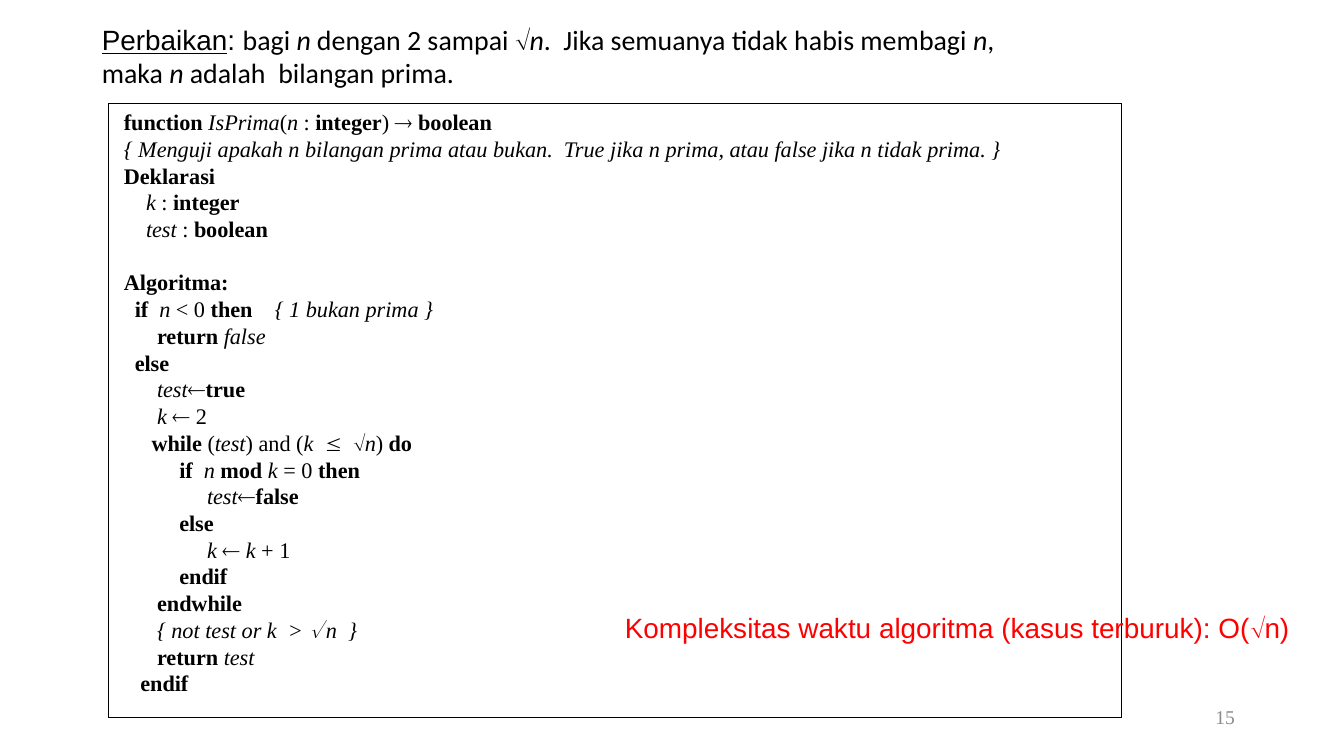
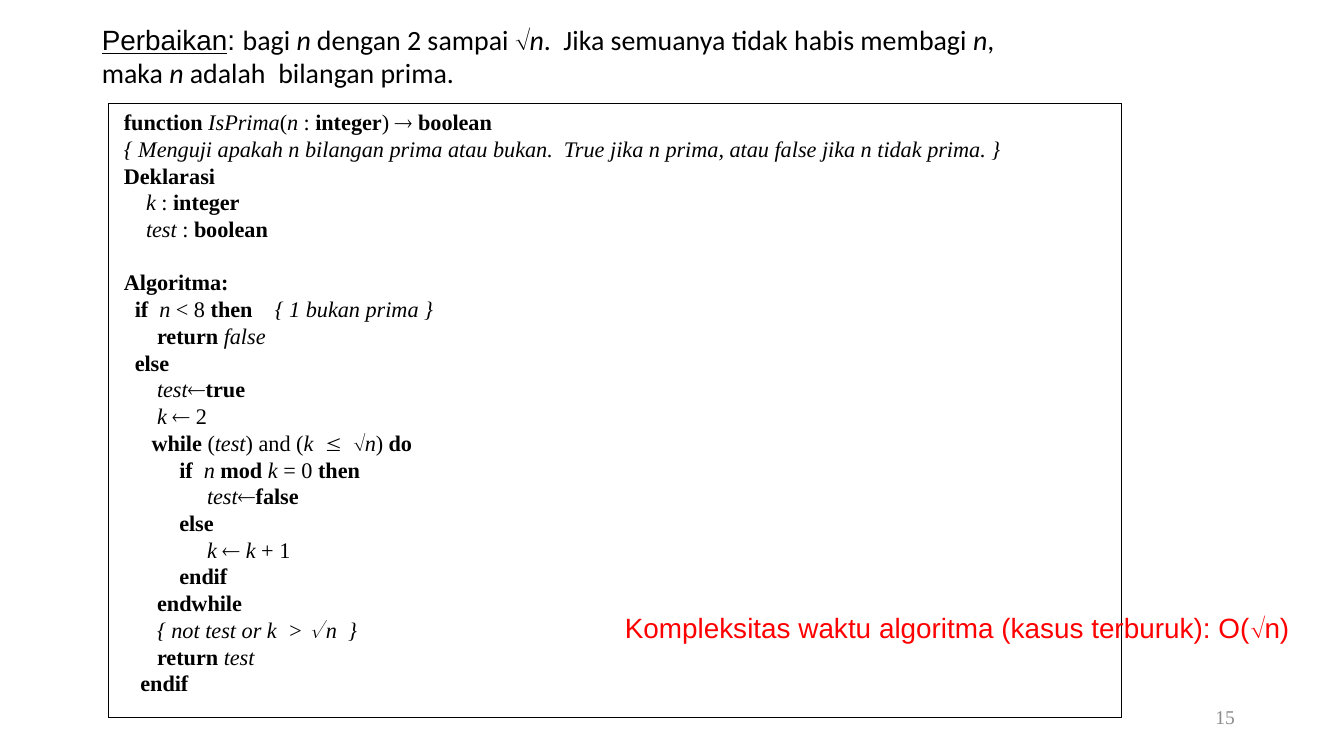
0: 0 -> 8 (200, 310)
